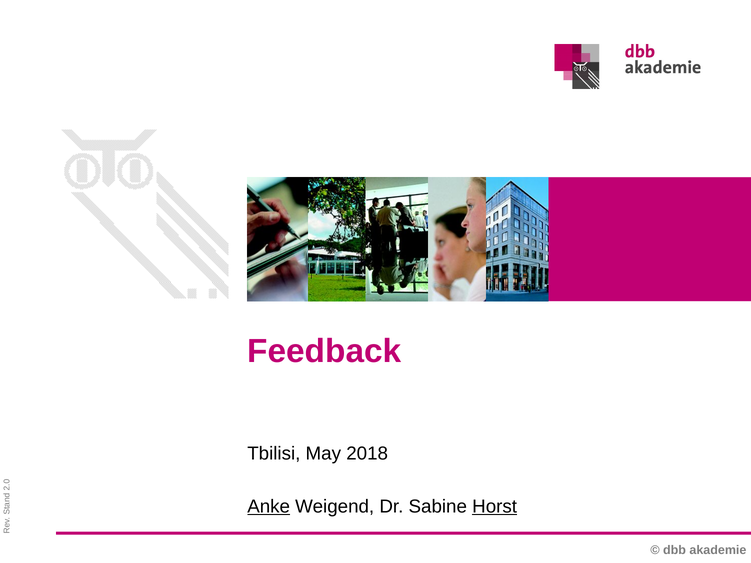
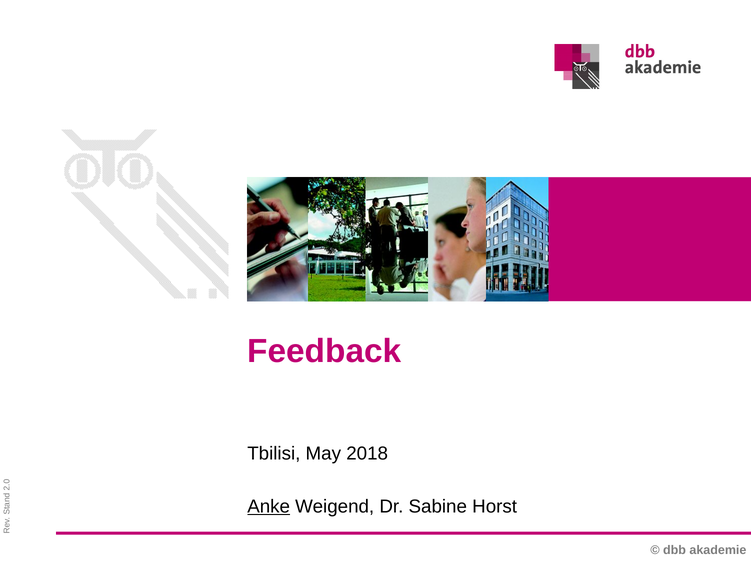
Horst underline: present -> none (495, 507)
